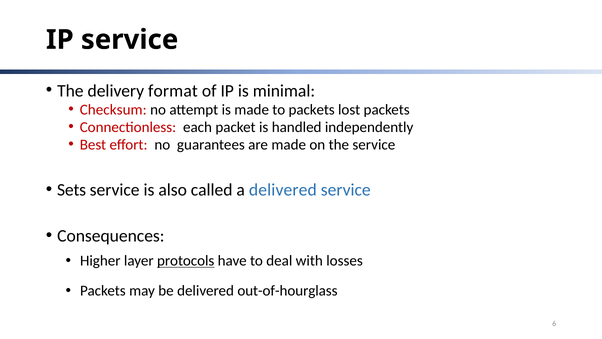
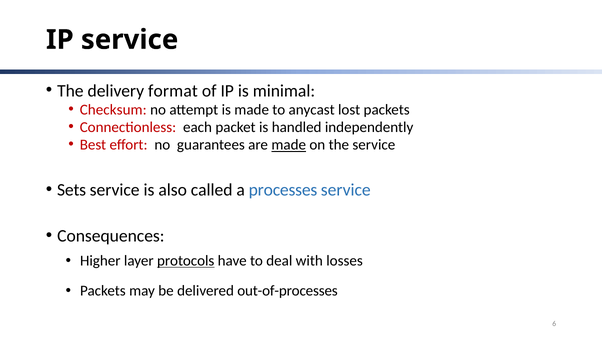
to packets: packets -> anycast (312, 110)
made underline: none -> present (289, 145)
a delivered: delivered -> processes (283, 190)
out-of-hourglass: out-of-hourglass -> out-of-processes (288, 291)
